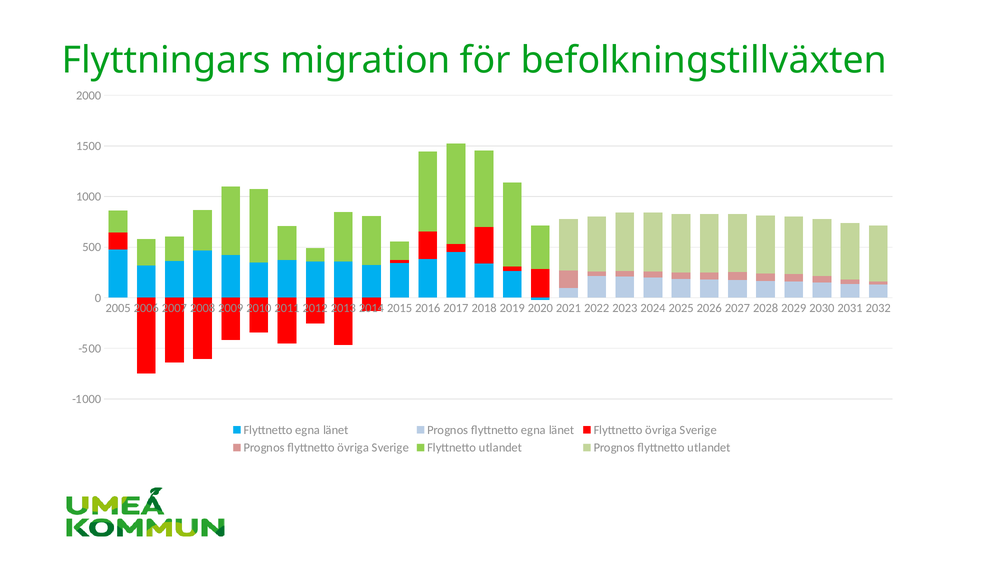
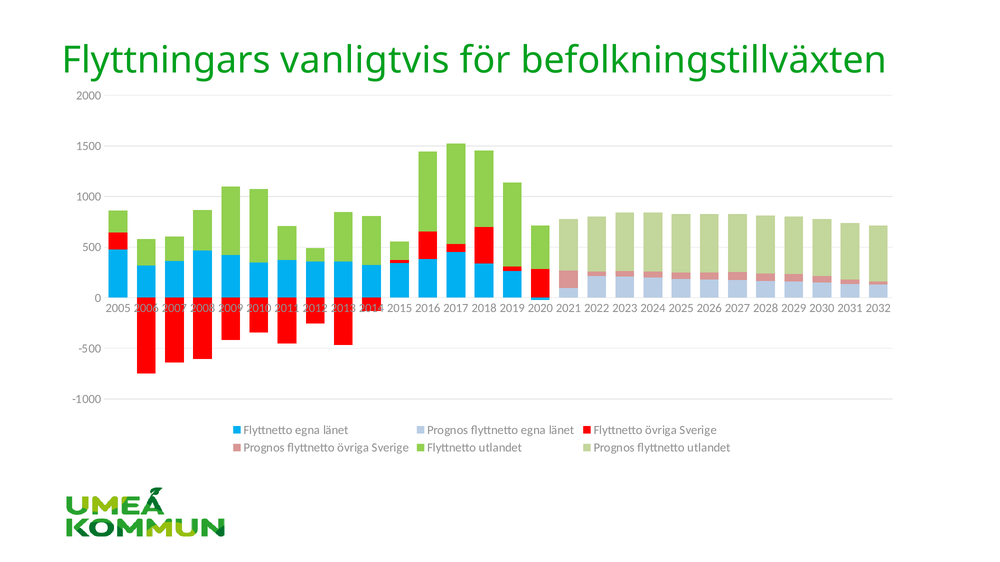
migration: migration -> vanligtvis (365, 60)
